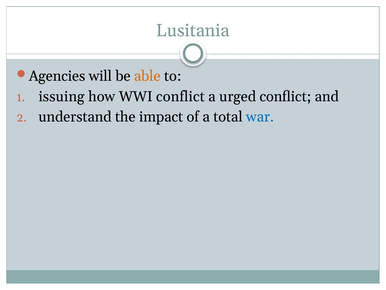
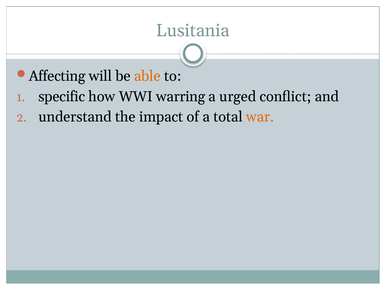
Agencies: Agencies -> Affecting (57, 76)
issuing: issuing -> specific (62, 96)
WWI conflict: conflict -> warring (181, 96)
war colour: blue -> orange (260, 117)
